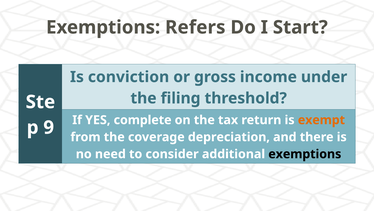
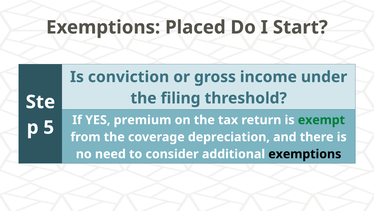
Refers: Refers -> Placed (195, 27)
complete: complete -> premium (142, 120)
exempt colour: orange -> green (321, 120)
9: 9 -> 5 (49, 127)
